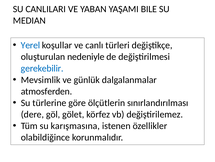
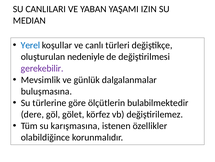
BILE: BILE -> IZIN (149, 9)
gerekebilir colour: blue -> purple (42, 68)
atmosferden: atmosferden -> buluşmasına (46, 91)
sınırlandırılması: sınırlandırılması -> bulabilmektedir (158, 102)
